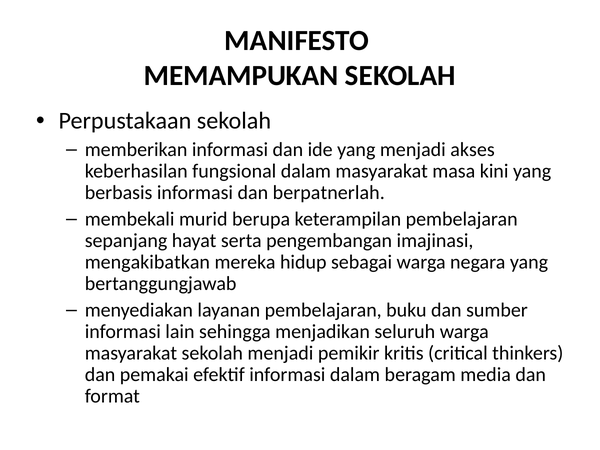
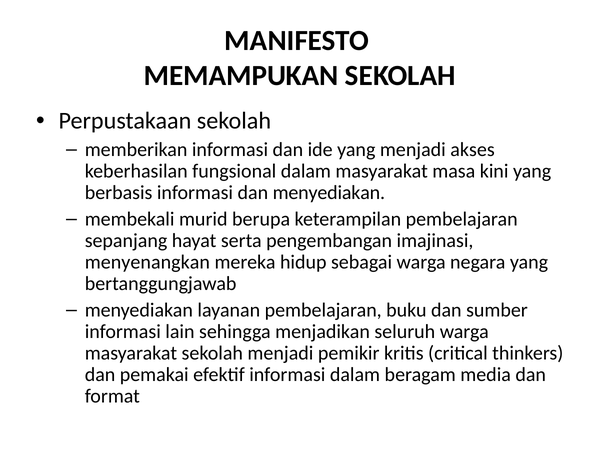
dan berpatnerlah: berpatnerlah -> menyediakan (329, 193)
mengakibatkan: mengakibatkan -> menyenangkan (147, 262)
